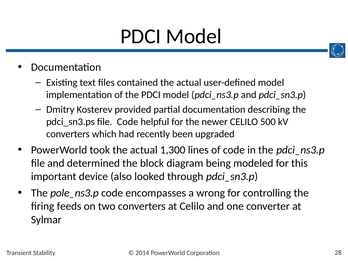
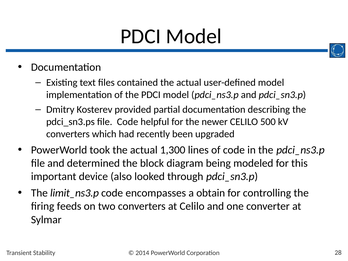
pole_ns3.p: pole_ns3.p -> limit_ns3.p (75, 193)
wrong: wrong -> obtain (211, 193)
